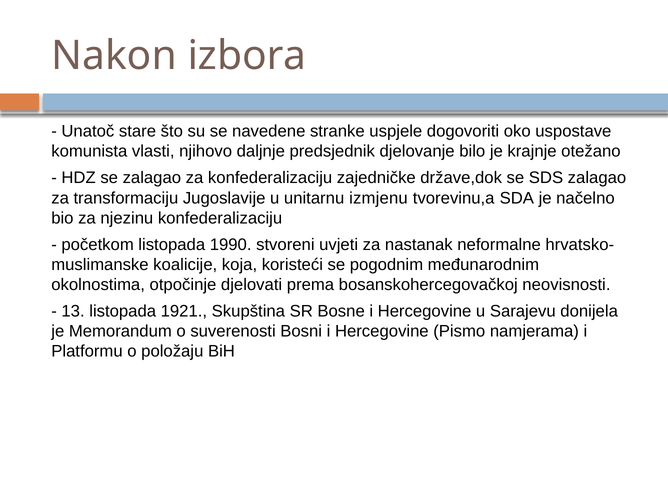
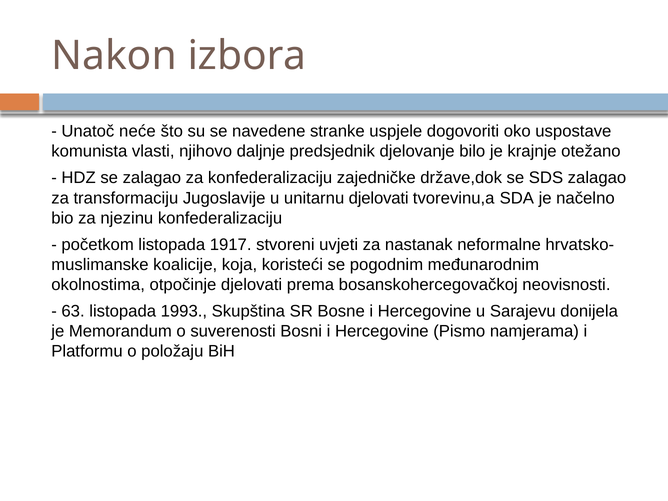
stare: stare -> neće (137, 131)
unitarnu izmjenu: izmjenu -> djelovati (379, 198)
1990: 1990 -> 1917 (231, 245)
13: 13 -> 63 (73, 311)
1921: 1921 -> 1993 (184, 311)
